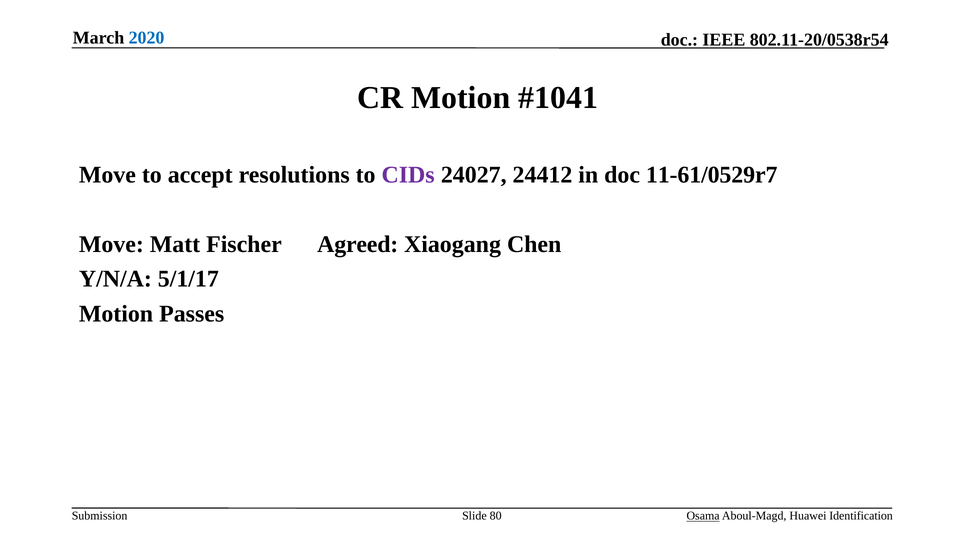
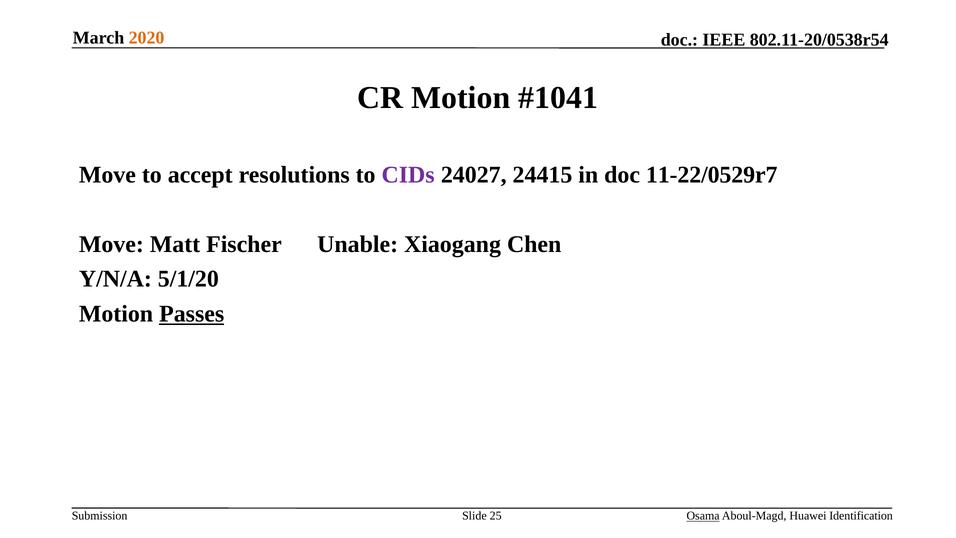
2020 colour: blue -> orange (147, 38)
24412: 24412 -> 24415 (542, 175)
11-61/0529r7: 11-61/0529r7 -> 11-22/0529r7 (712, 175)
Agreed: Agreed -> Unable (358, 244)
5/1/17: 5/1/17 -> 5/1/20 (188, 279)
Passes underline: none -> present (192, 314)
80: 80 -> 25 (496, 516)
